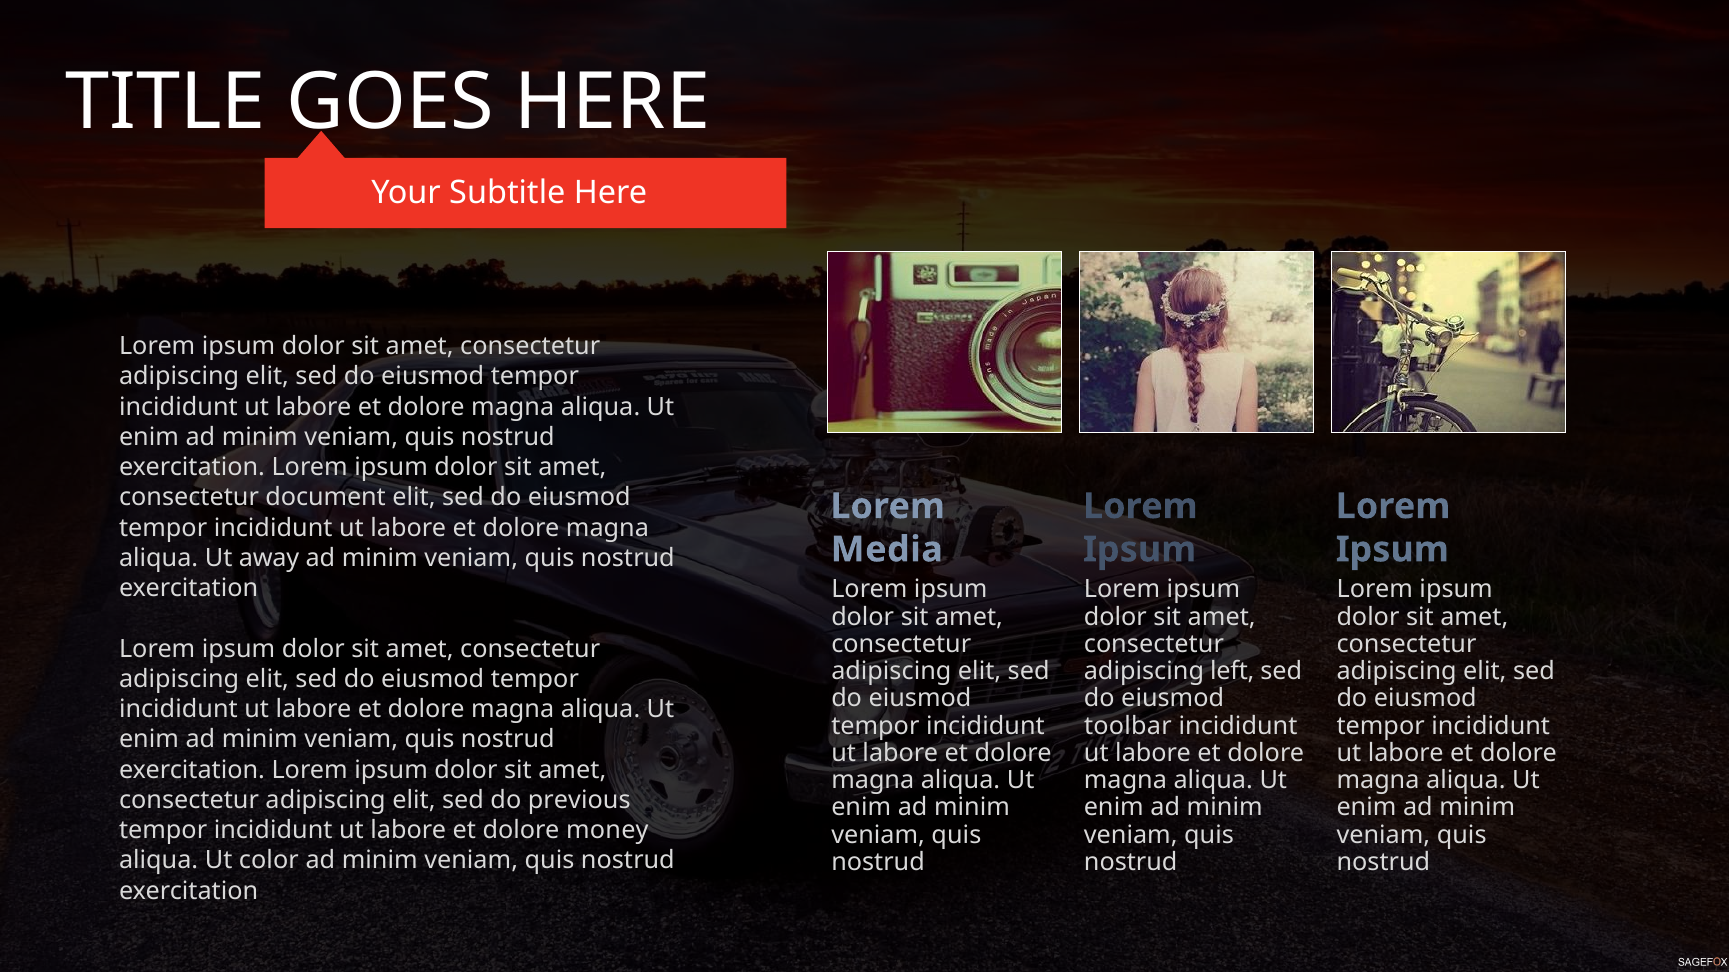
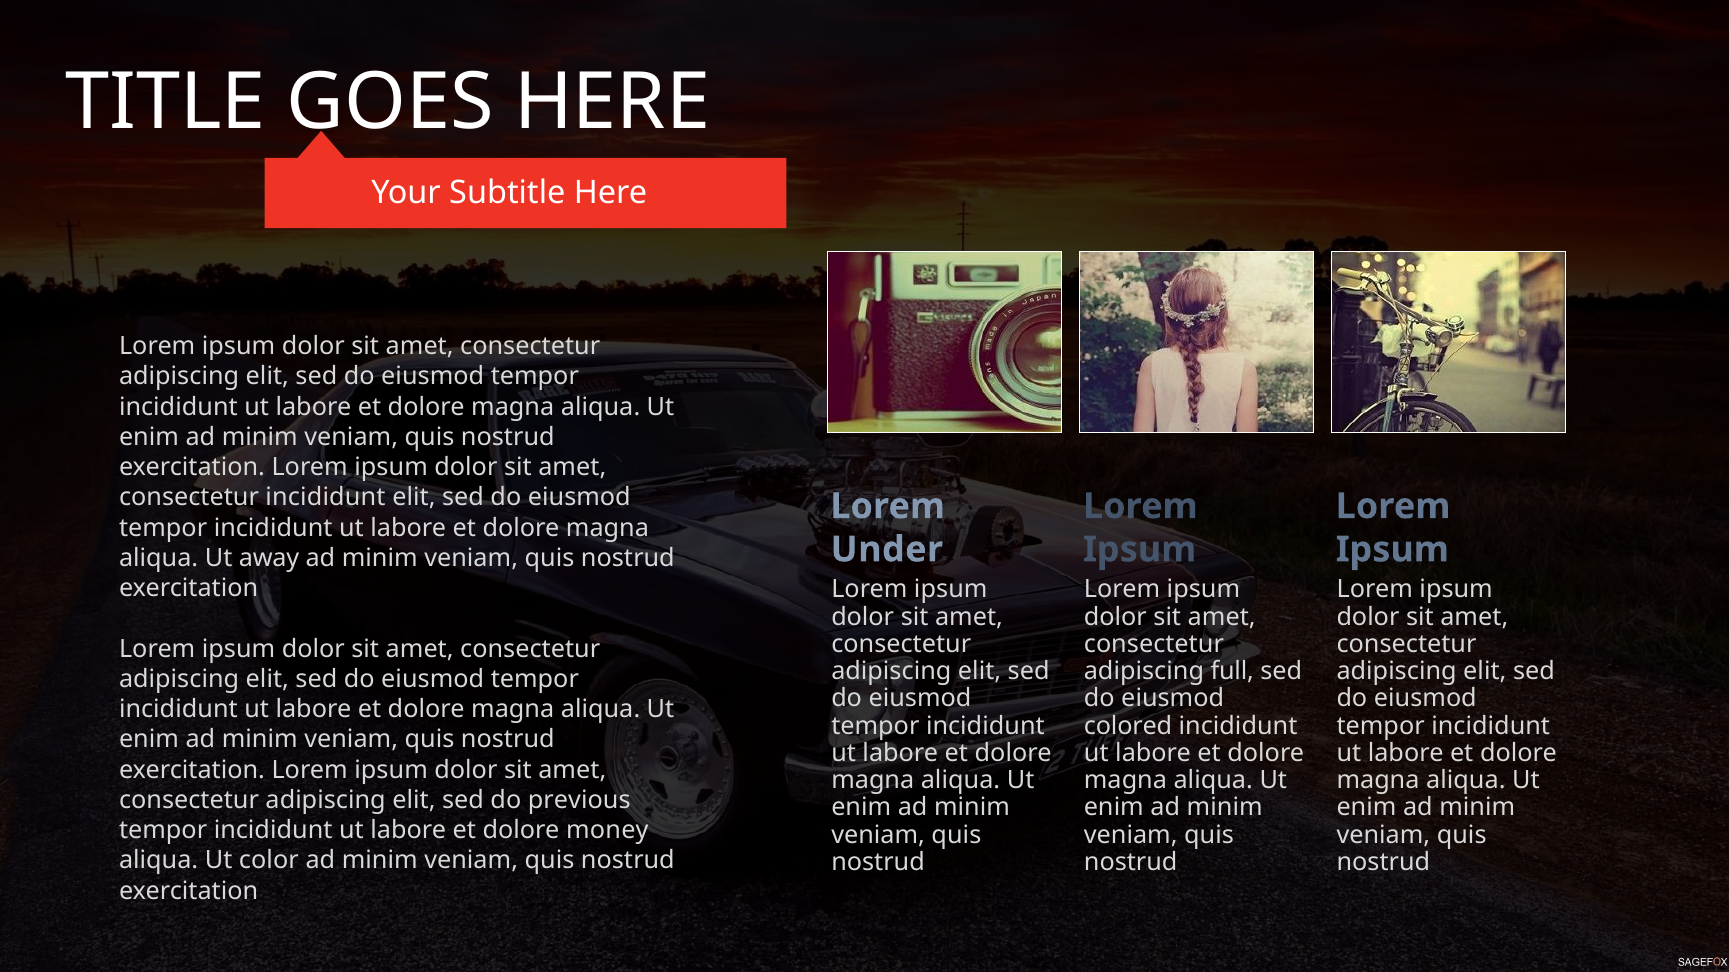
consectetur document: document -> incididunt (326, 498)
Media: Media -> Under (887, 550)
left: left -> full (1232, 672)
toolbar: toolbar -> colored (1128, 726)
